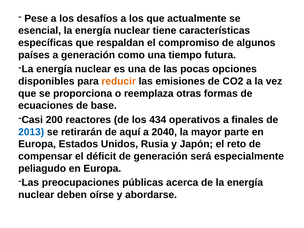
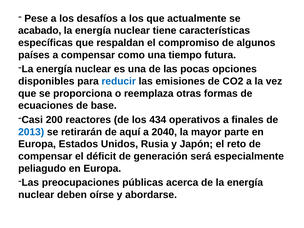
esencial: esencial -> acabado (40, 31)
a generación: generación -> compensar (88, 55)
reducir colour: orange -> blue (119, 81)
